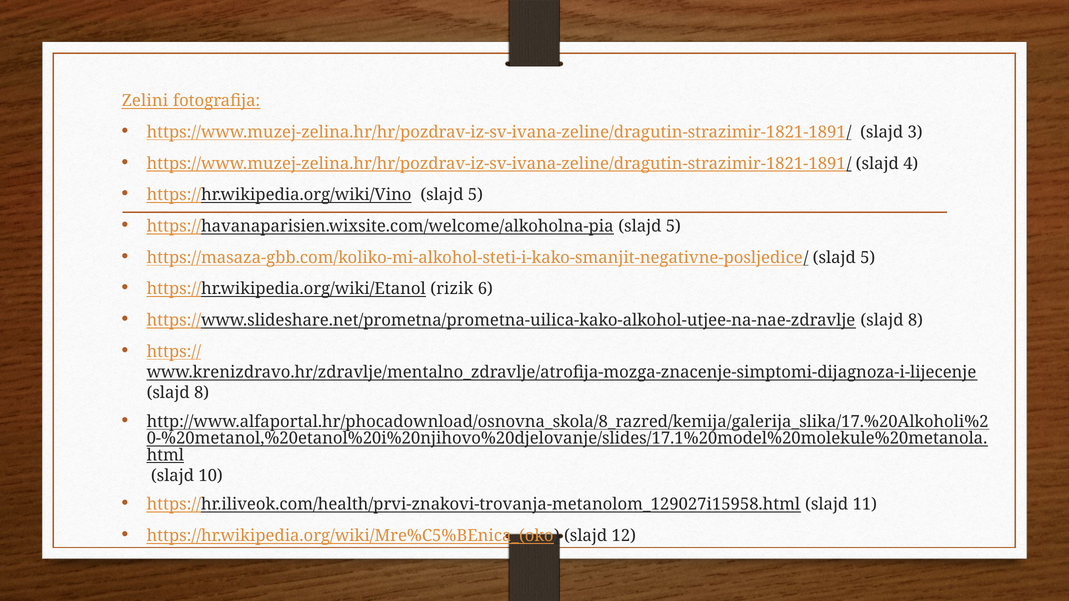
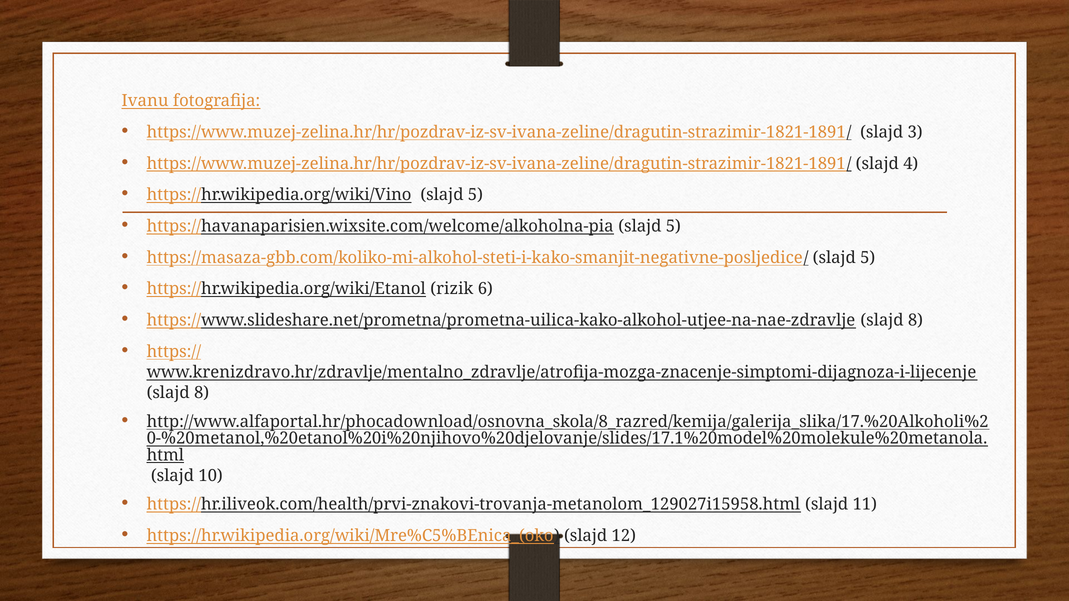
Zelini: Zelini -> Ivanu (145, 101)
